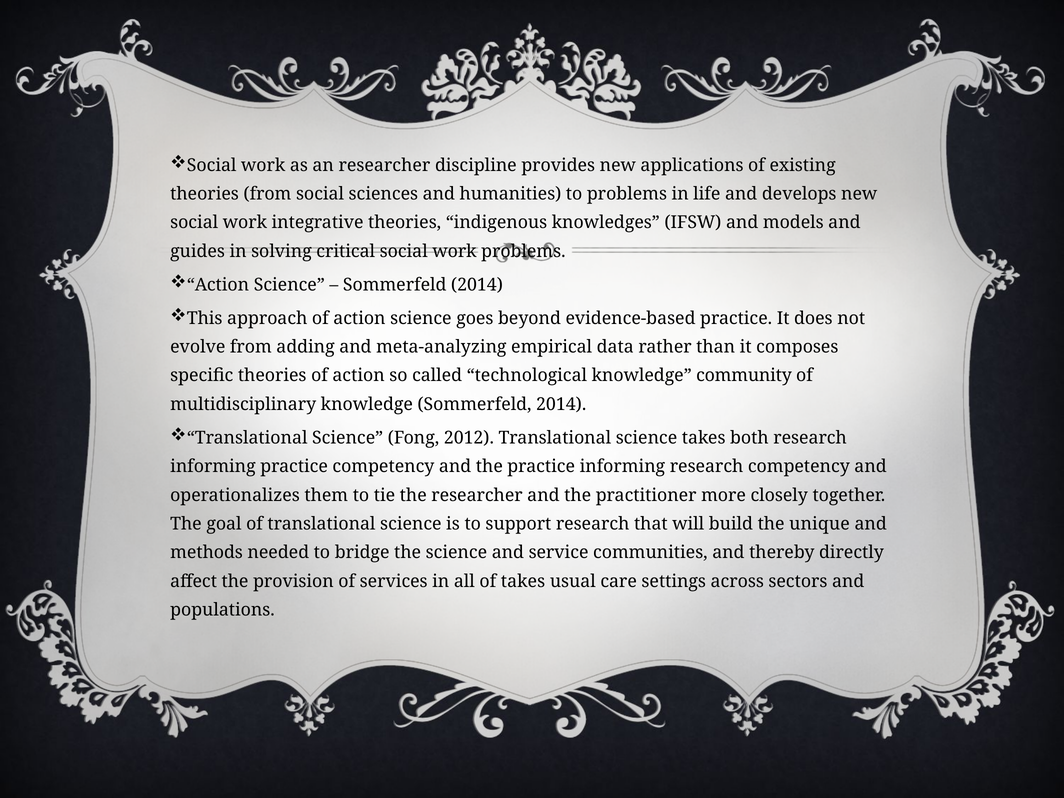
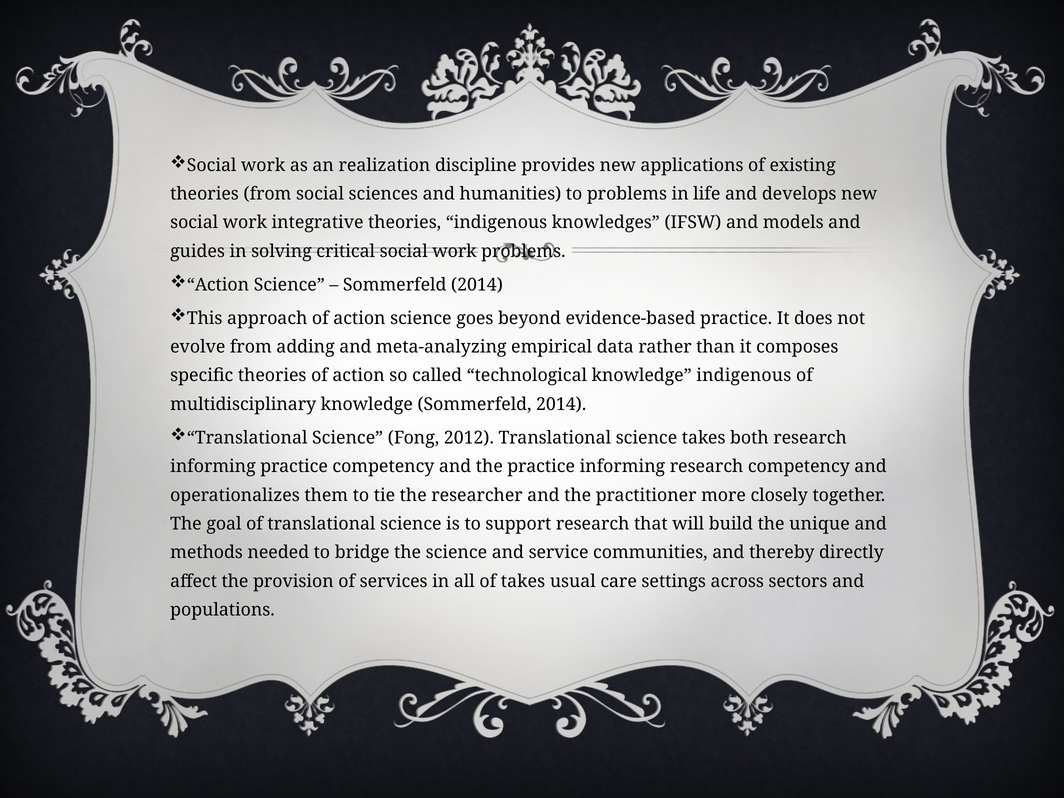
an researcher: researcher -> realization (384, 165)
knowledge community: community -> indigenous (744, 376)
